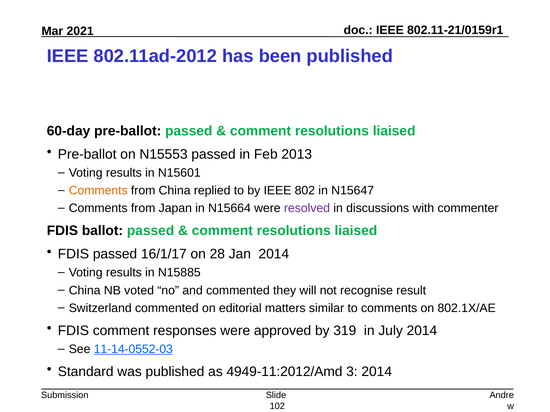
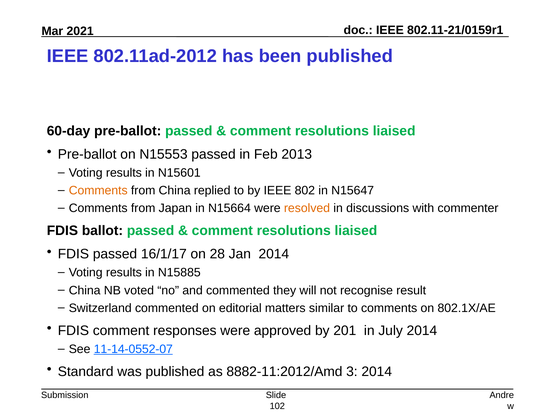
resolved colour: purple -> orange (307, 208)
319: 319 -> 201 (345, 331)
11-14-0552-03: 11-14-0552-03 -> 11-14-0552-07 (133, 349)
4949-11:2012/Amd: 4949-11:2012/Amd -> 8882-11:2012/Amd (284, 372)
